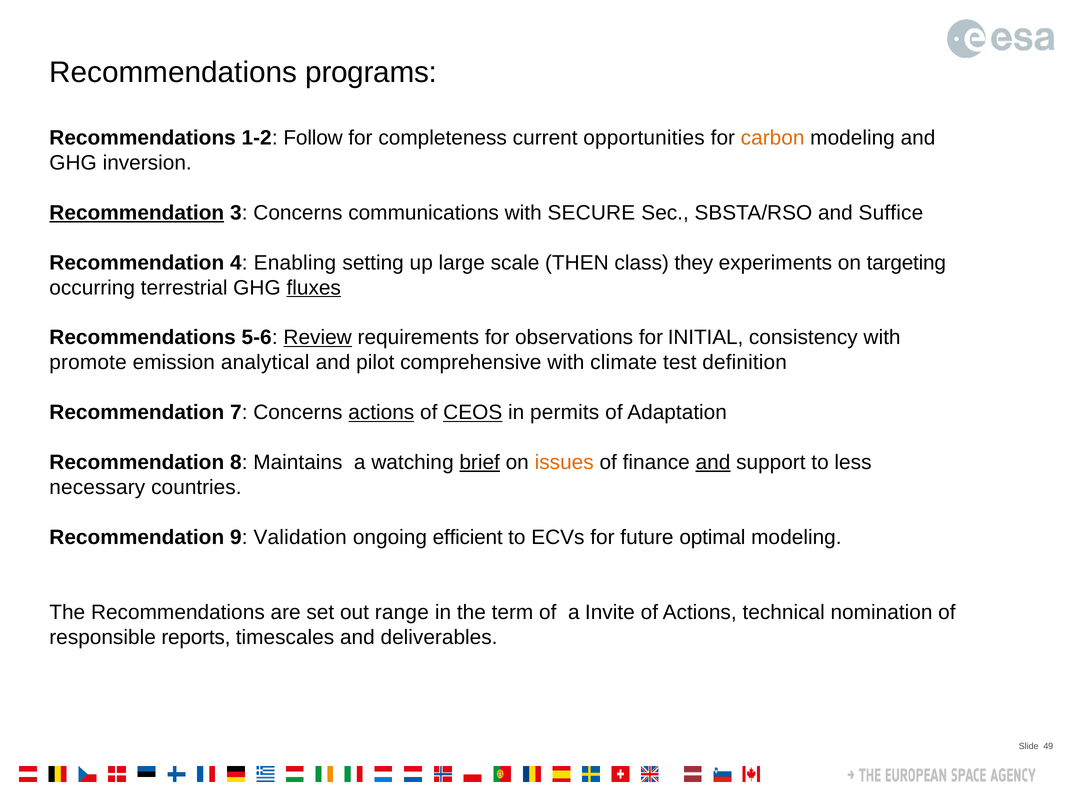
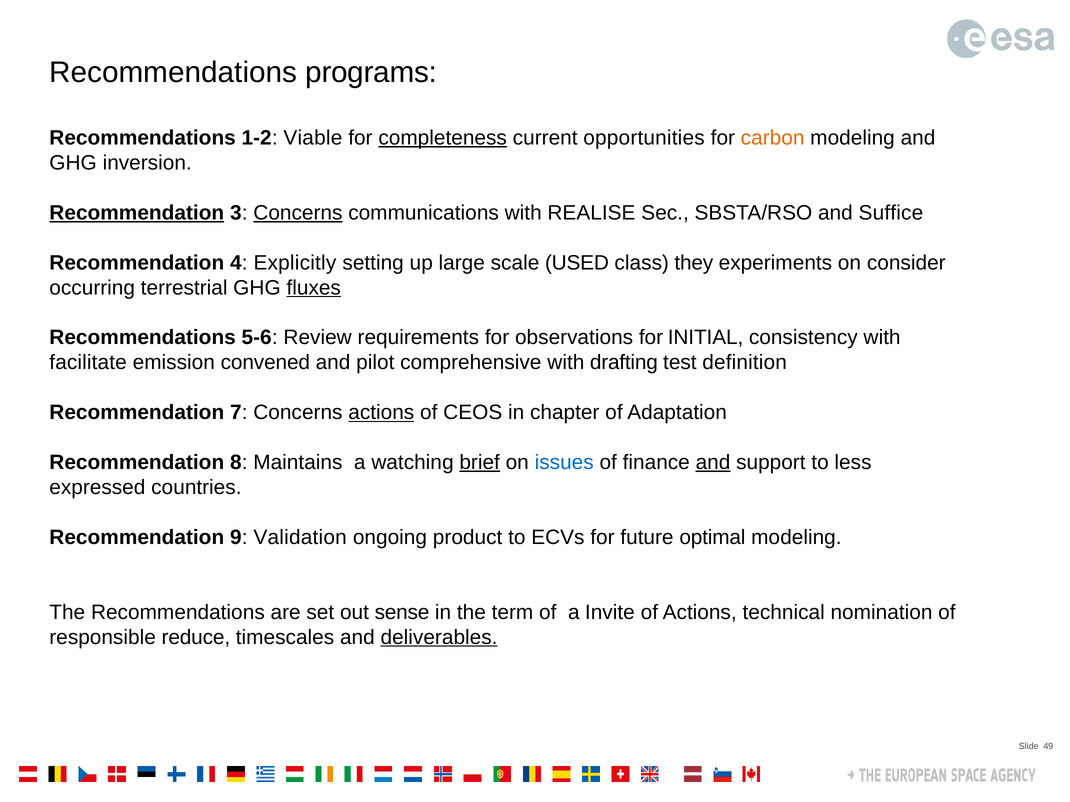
Follow: Follow -> Viable (313, 138)
completeness underline: none -> present (443, 138)
Concerns underline: none -> present (298, 213)
SECURE: SECURE -> REALISE (591, 213)
Enabling: Enabling -> Explicitly (295, 263)
THEN: THEN -> USED (577, 263)
targeting: targeting -> consider (906, 263)
Review underline: present -> none (318, 338)
promote: promote -> facilitate (88, 363)
analytical: analytical -> convened (265, 363)
climate: climate -> drafting (624, 363)
CEOS underline: present -> none (473, 413)
permits: permits -> chapter (565, 413)
issues colour: orange -> blue (564, 463)
necessary: necessary -> expressed (97, 488)
efficient: efficient -> product (468, 538)
range: range -> sense (402, 613)
reports: reports -> reduce (196, 638)
deliverables underline: none -> present (439, 638)
